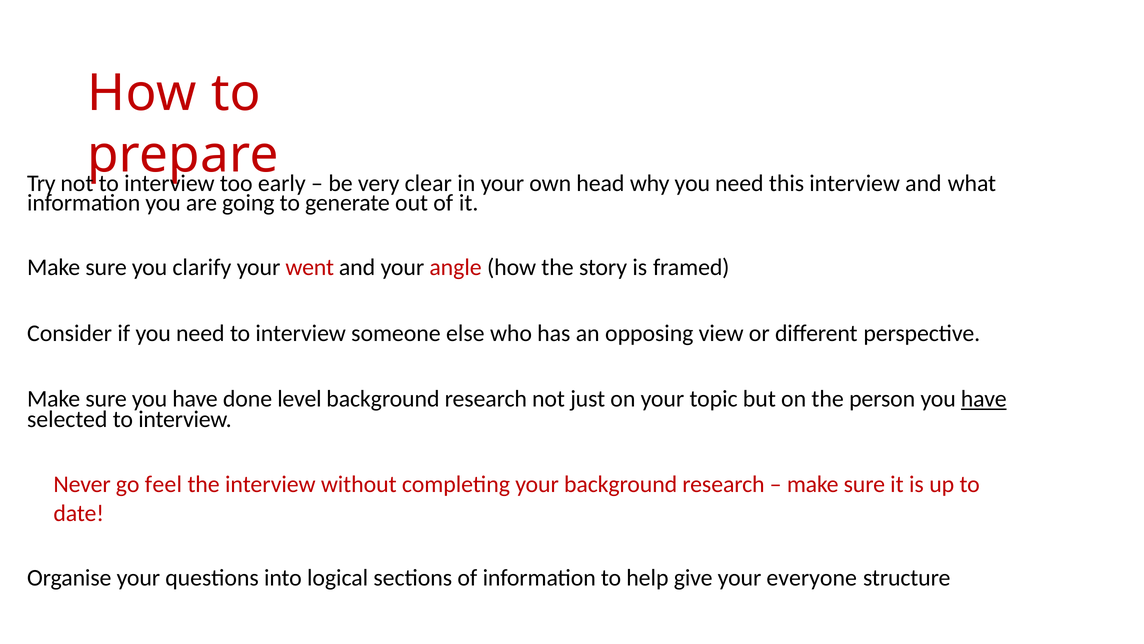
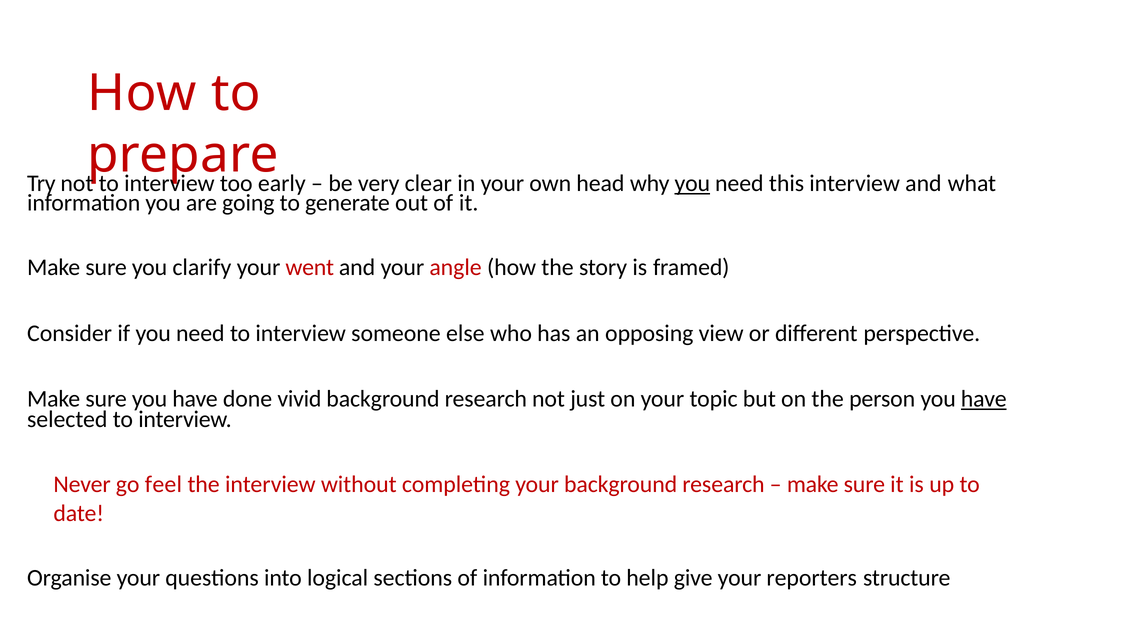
you underline: none -> present (692, 183)
level: level -> vivid (299, 399)
everyone: everyone -> reporters (812, 577)
